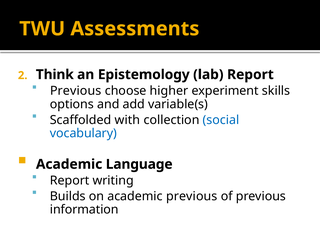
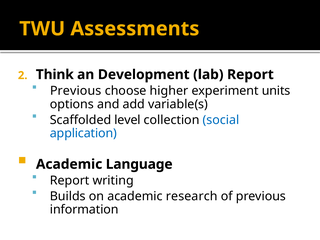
Epistemology: Epistemology -> Development (144, 75)
skills: skills -> units (276, 91)
with: with -> level (128, 120)
vocabulary: vocabulary -> application (83, 133)
academic previous: previous -> research (192, 196)
